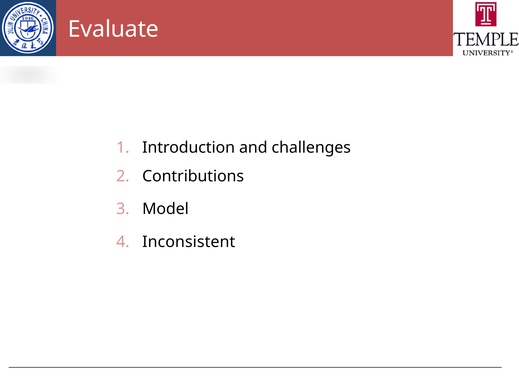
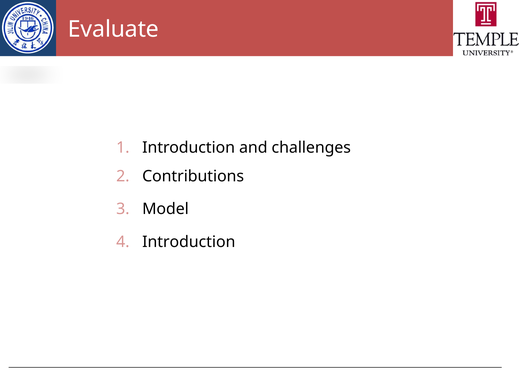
Inconsistent: Inconsistent -> Introduction (189, 242)
